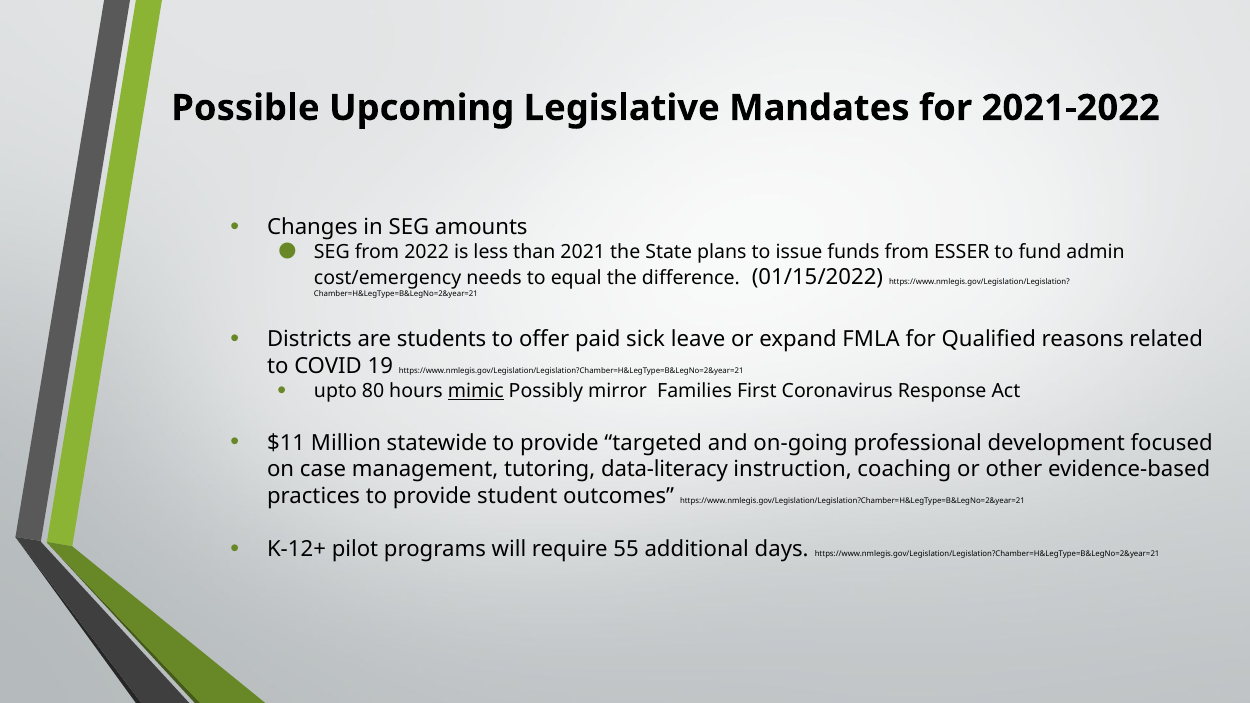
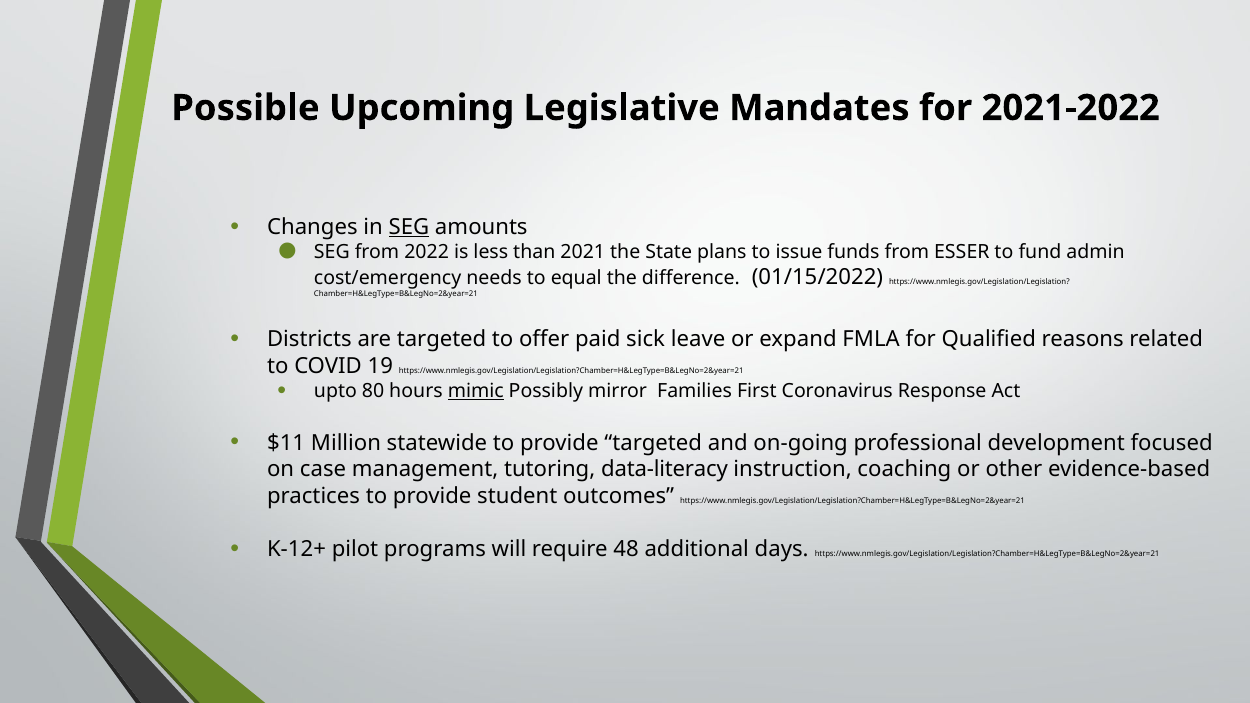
SEG underline: none -> present (409, 227)
are students: students -> targeted (442, 340)
55: 55 -> 48 (626, 549)
